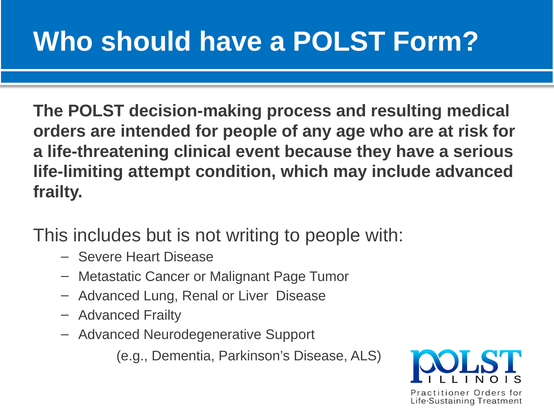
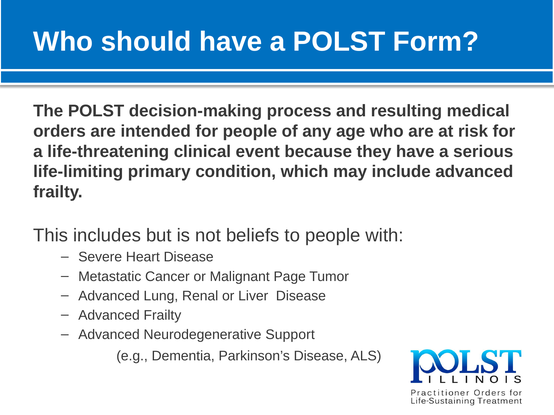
attempt: attempt -> primary (159, 172)
writing: writing -> beliefs (253, 236)
